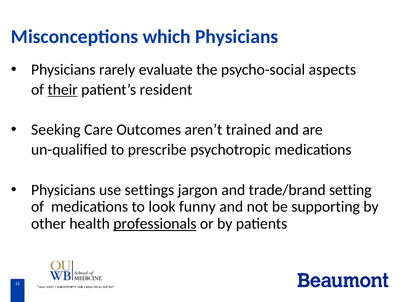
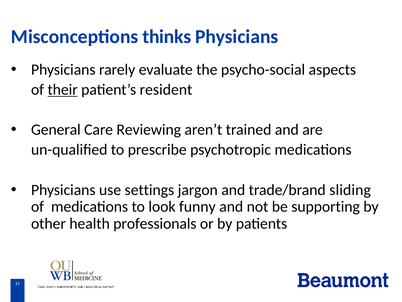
which: which -> thinks (167, 37)
Seeking: Seeking -> General (56, 129)
Outcomes: Outcomes -> Reviewing (149, 129)
setting: setting -> sliding (350, 190)
professionals underline: present -> none (155, 223)
